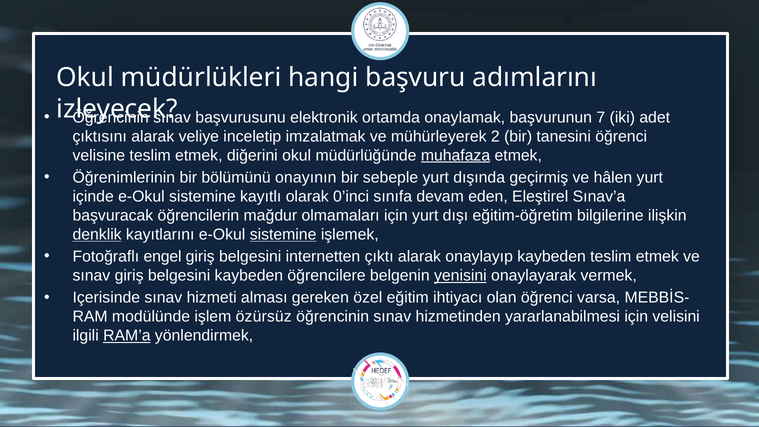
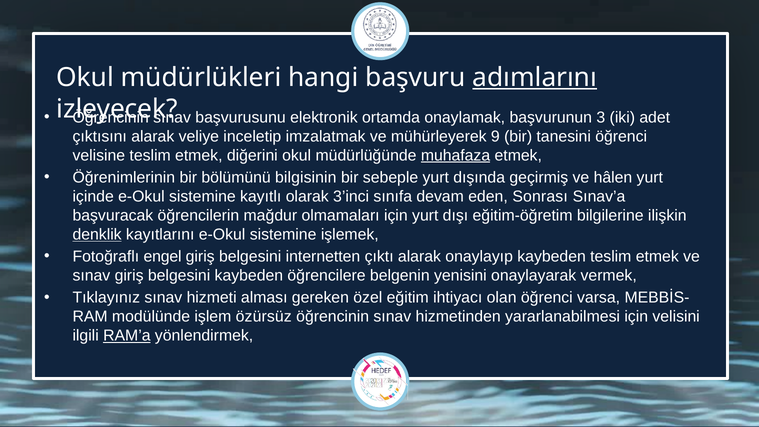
adımlarını underline: none -> present (535, 77)
7: 7 -> 3 (601, 117)
2: 2 -> 9 (495, 136)
onayının: onayının -> bilgisinin (306, 178)
0’inci: 0’inci -> 3’inci (351, 196)
Eleştirel: Eleştirel -> Sonrası (540, 196)
sistemine underline: present -> none (283, 234)
yenisini underline: present -> none (460, 276)
Içerisinde: Içerisinde -> Tıklayınız (106, 298)
